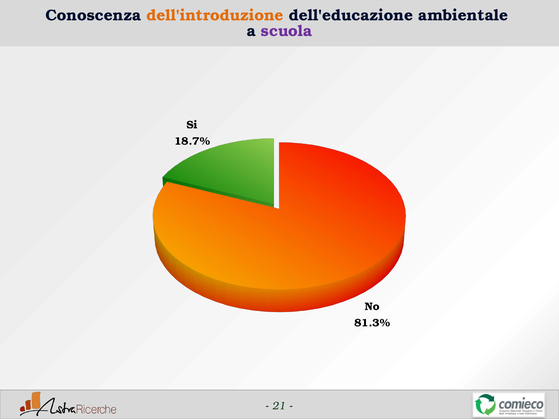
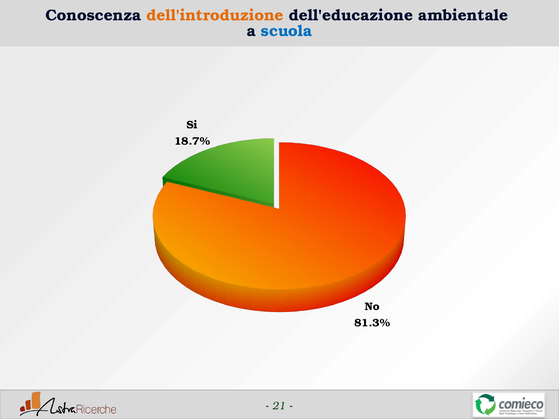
scuola colour: purple -> blue (287, 31)
